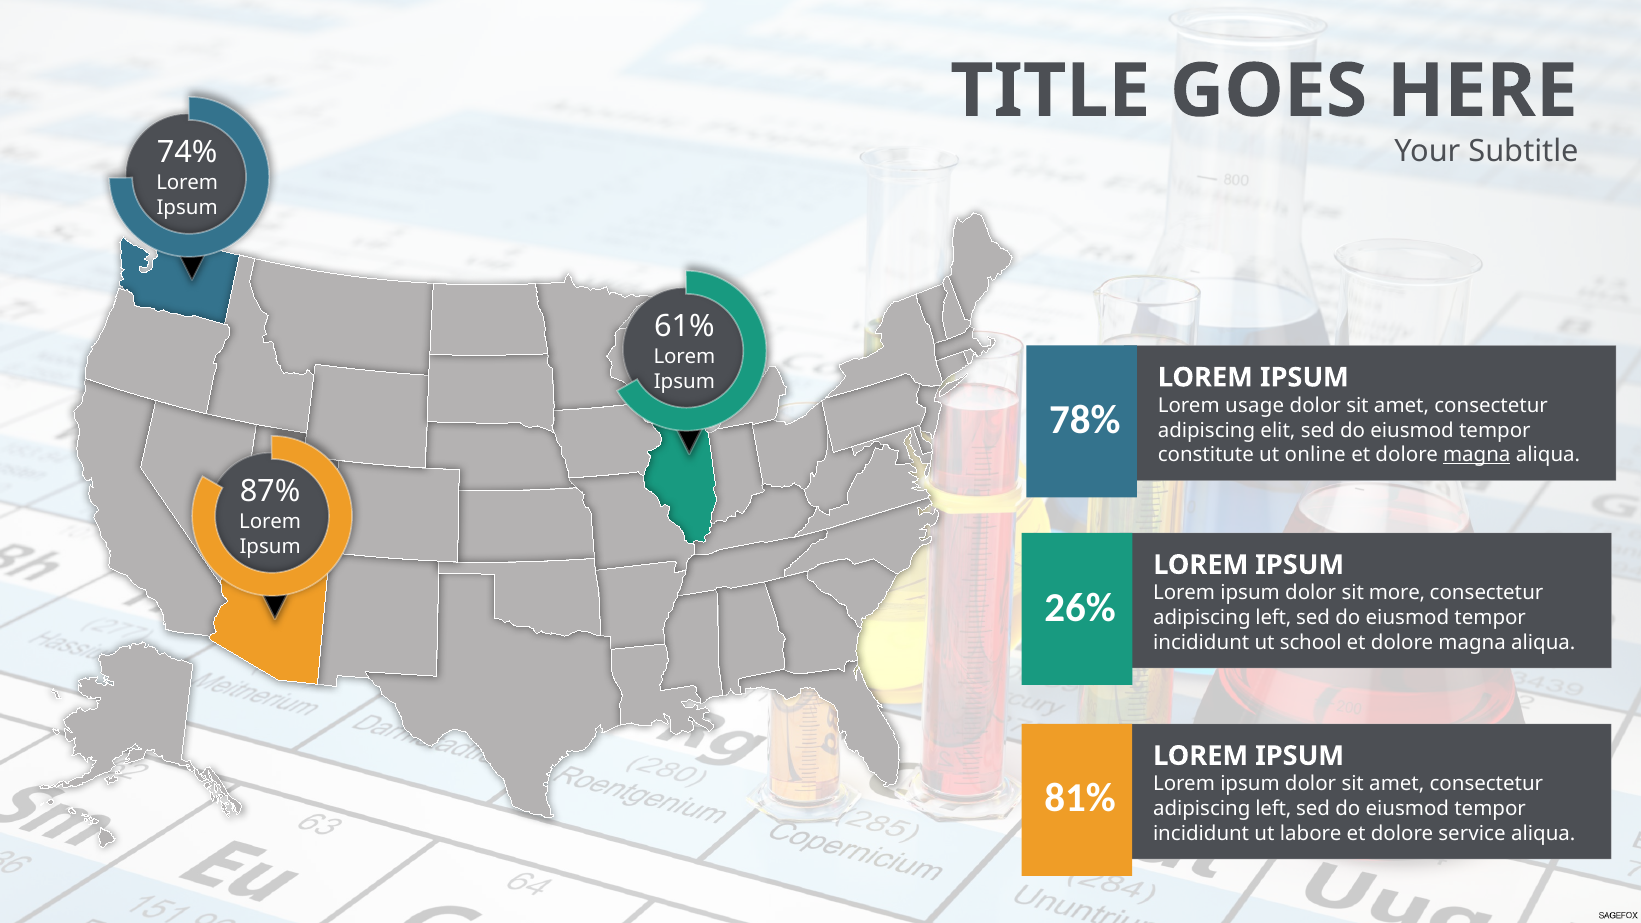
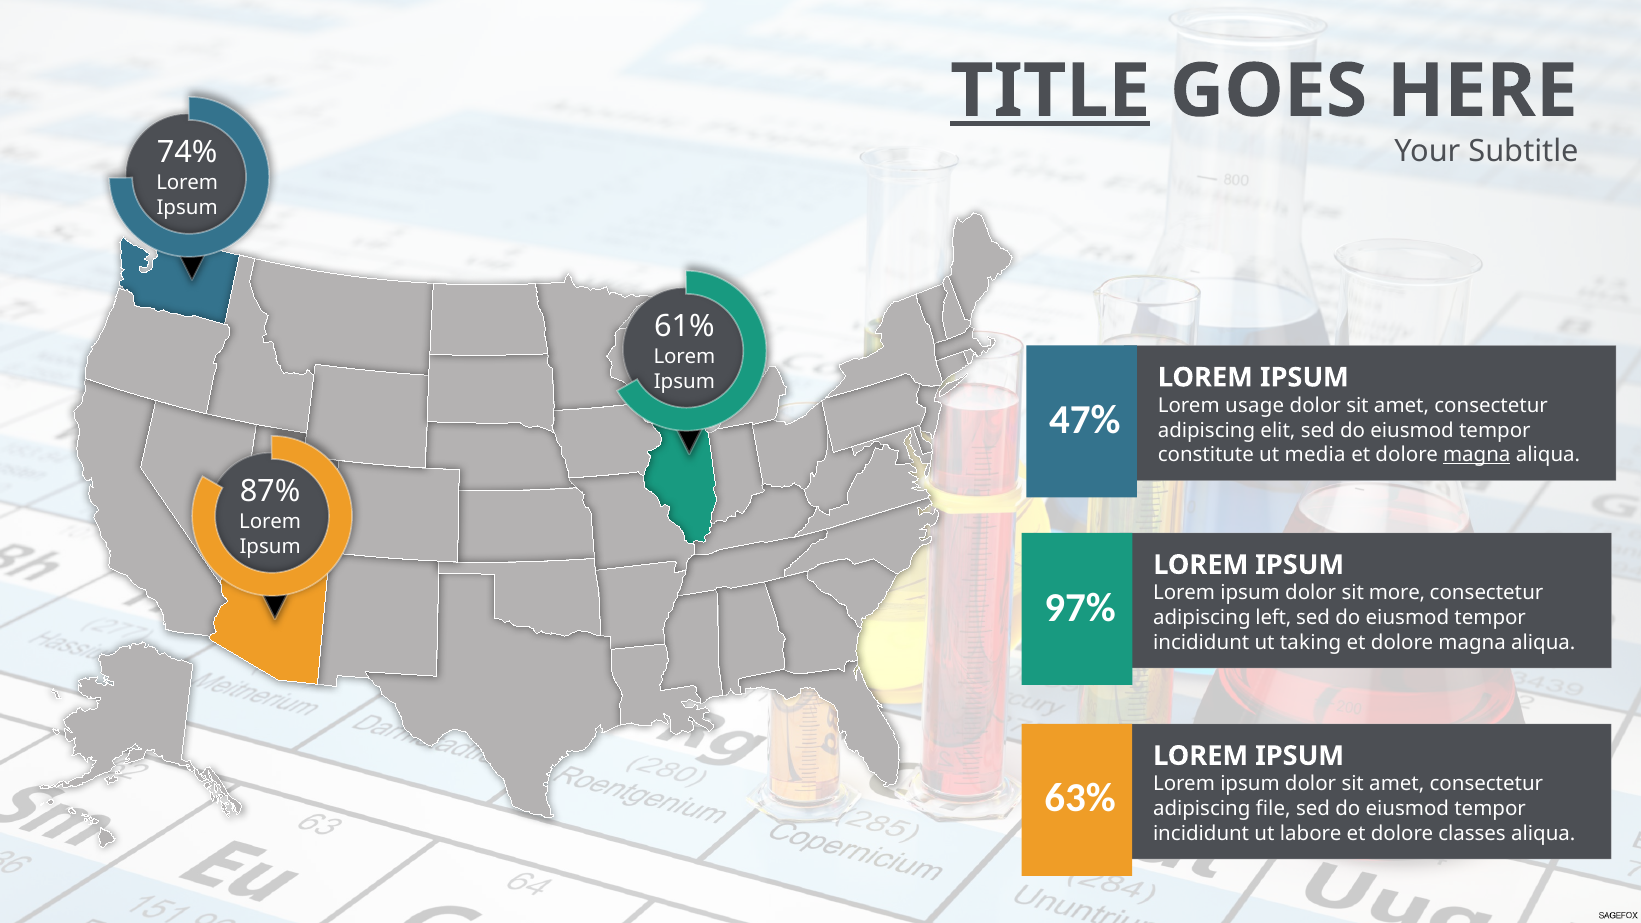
TITLE underline: none -> present (1050, 91)
78%: 78% -> 47% (1085, 420)
online: online -> media (1315, 455)
26%: 26% -> 97% (1080, 608)
school: school -> taking (1311, 642)
81%: 81% -> 63% (1080, 799)
left: left -> file (1273, 809)
service: service -> classes (1472, 833)
